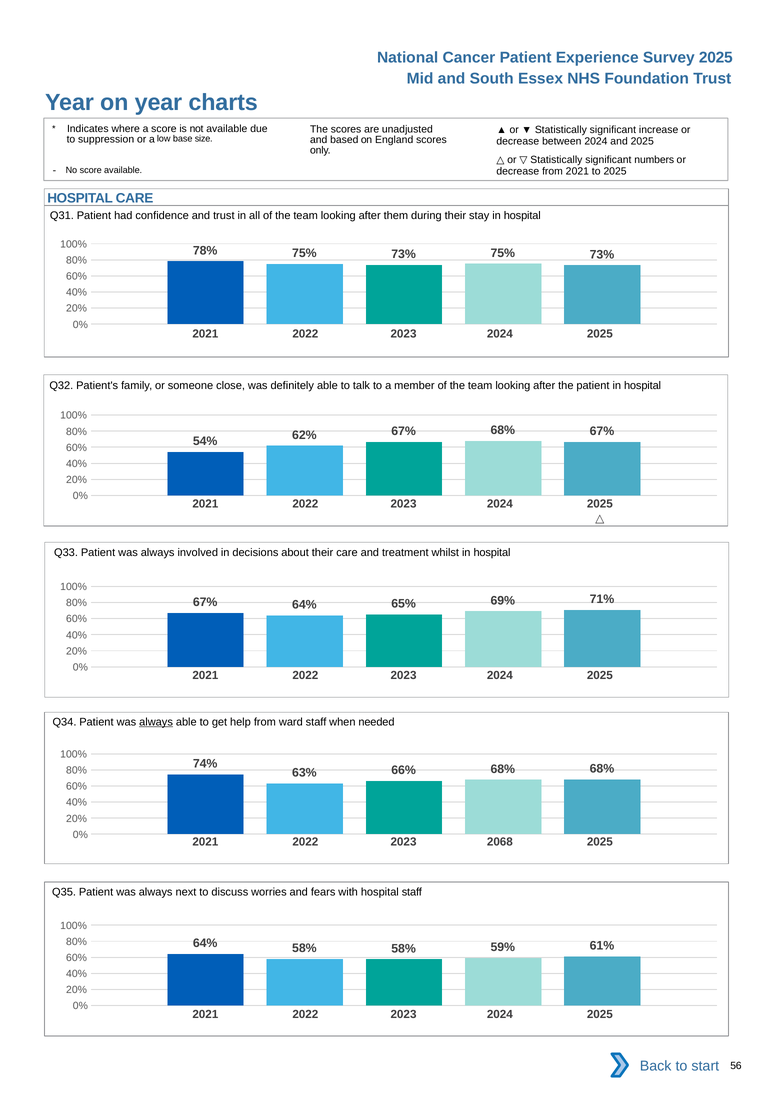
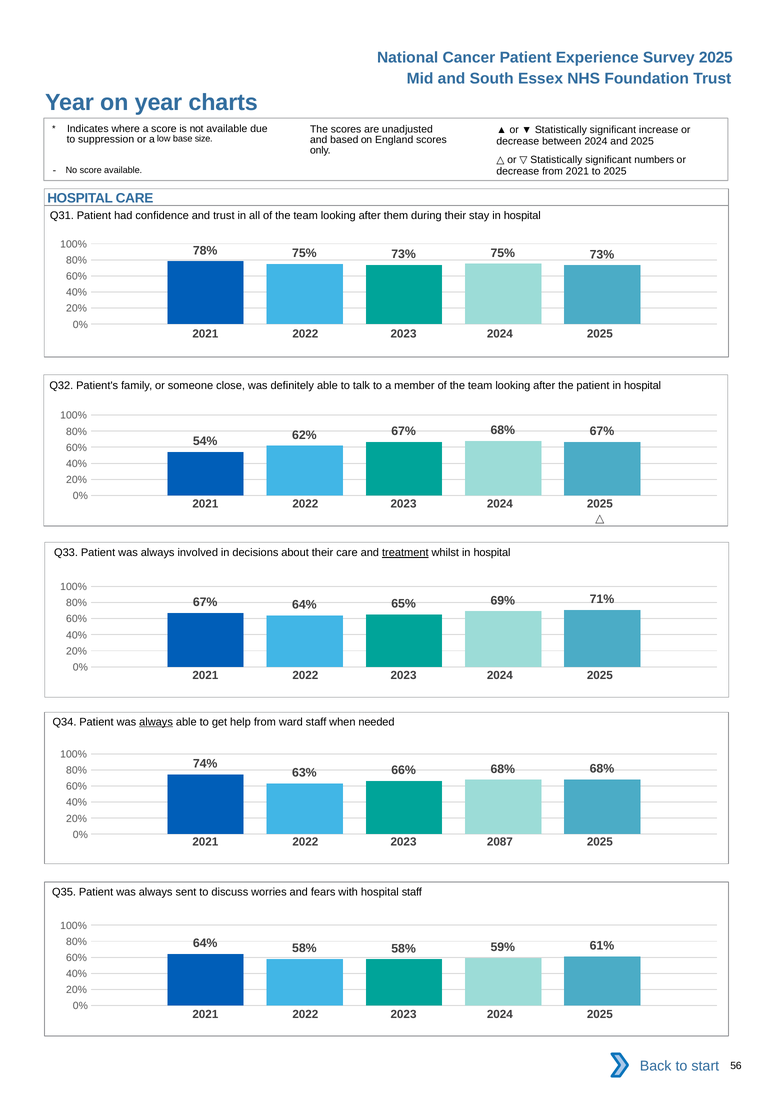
treatment underline: none -> present (405, 552)
2068: 2068 -> 2087 (500, 842)
next: next -> sent (186, 892)
